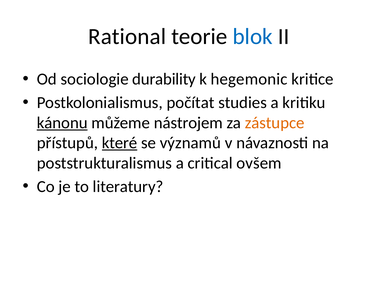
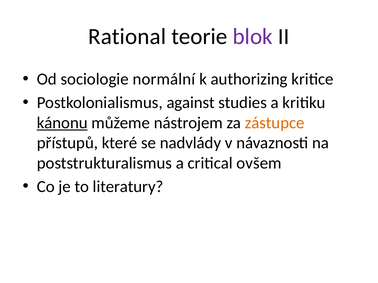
blok colour: blue -> purple (253, 37)
durability: durability -> normální (164, 79)
hegemonic: hegemonic -> authorizing (249, 79)
počítat: počítat -> against (191, 103)
které underline: present -> none (120, 143)
významů: významů -> nadvlády (190, 143)
